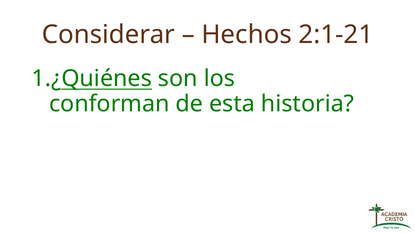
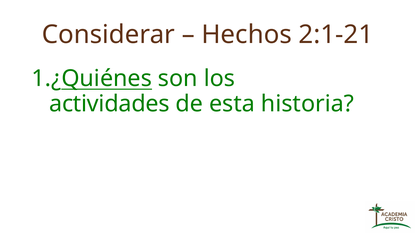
conforman: conforman -> actividades (109, 104)
